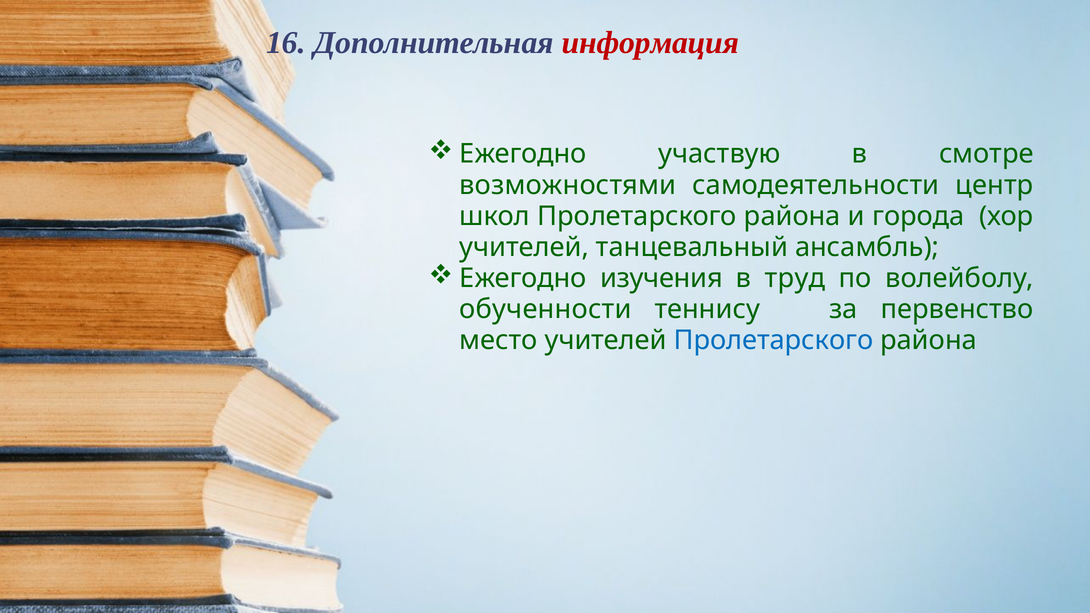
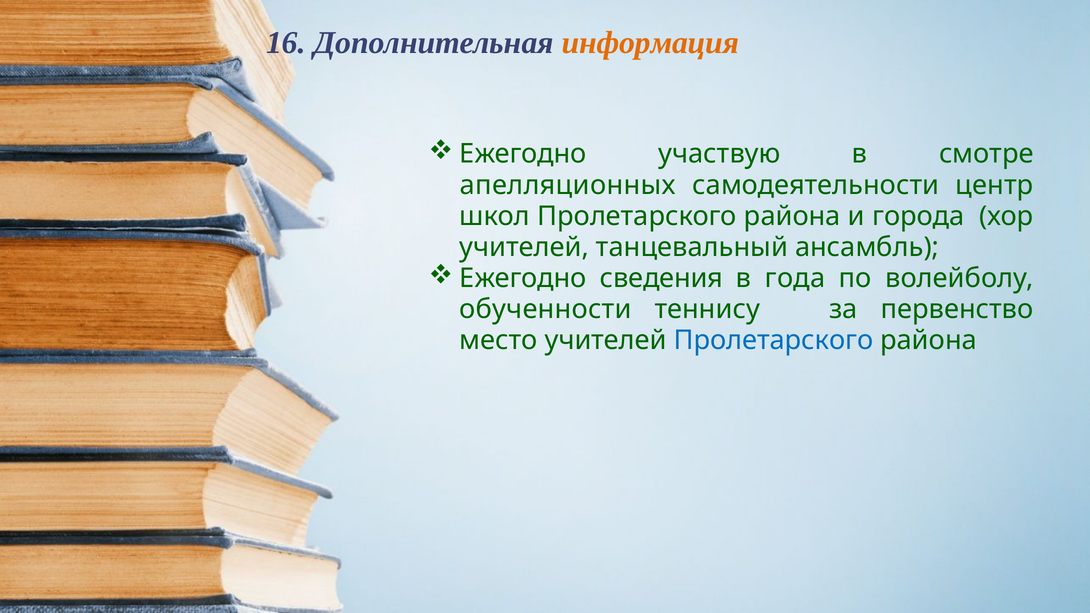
информация colour: red -> orange (650, 43)
возможностями: возможностями -> апелляционных (568, 185)
изучения: изучения -> сведения (661, 278)
труд: труд -> года (795, 278)
